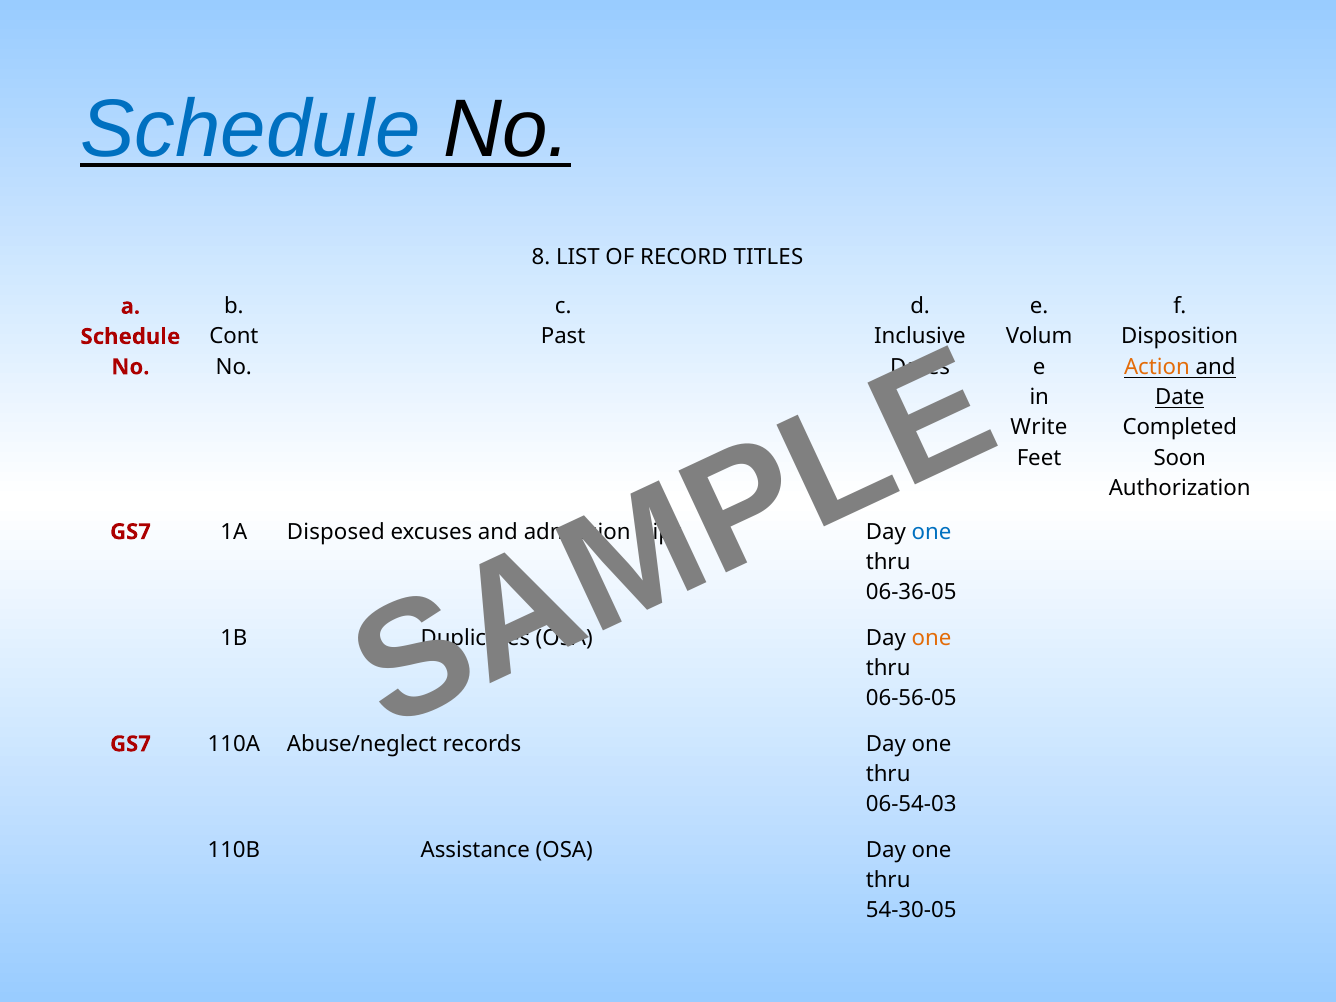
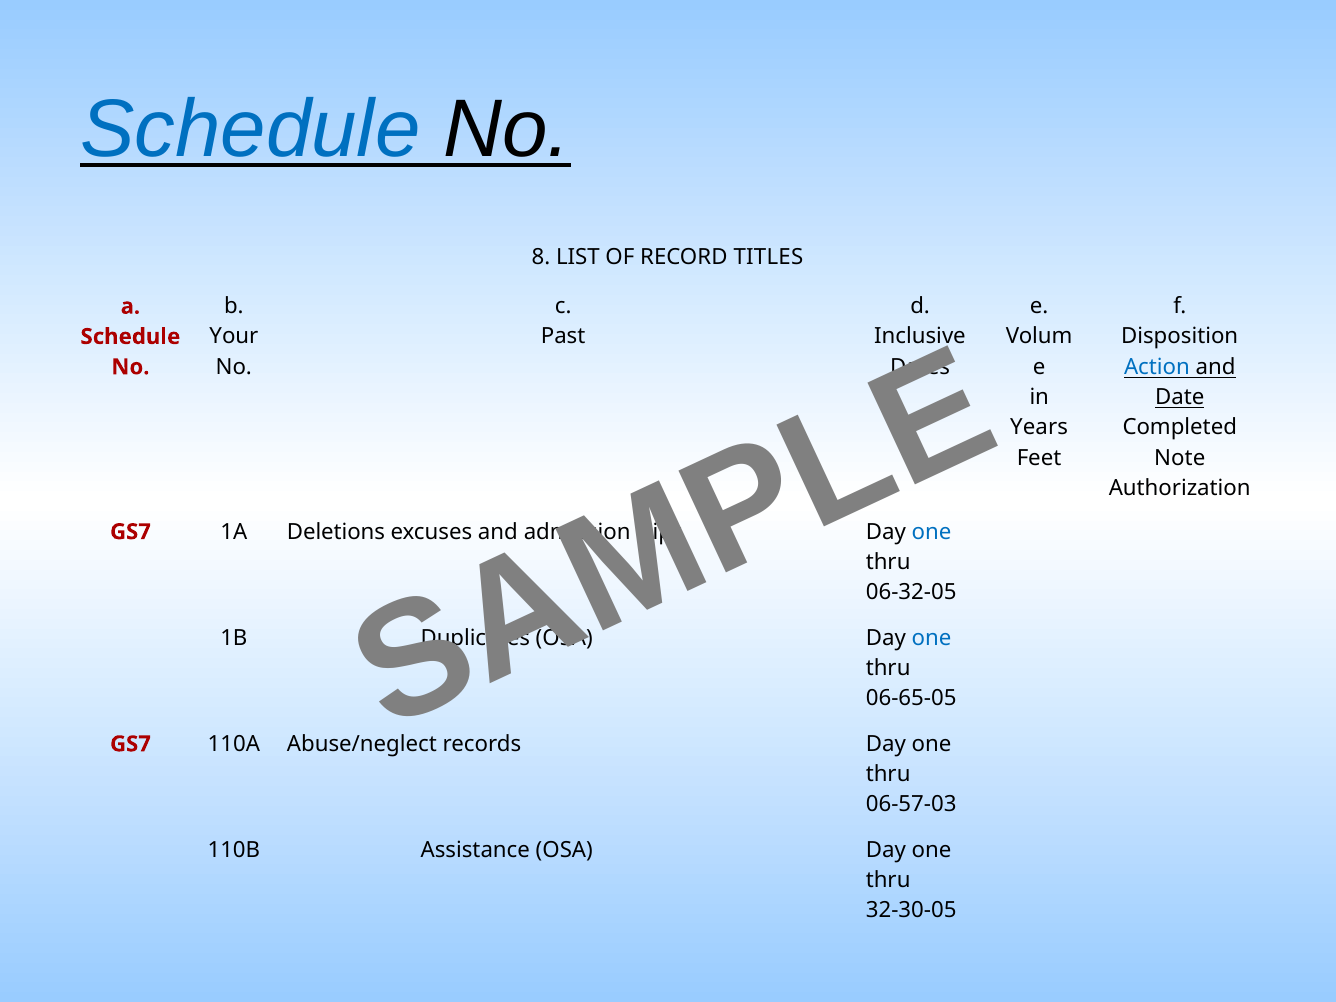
Cont: Cont -> Your (234, 337)
Action colour: orange -> blue (1157, 367)
Write: Write -> Years (1039, 428)
Soon: Soon -> Note (1180, 458)
Disposed: Disposed -> Deletions (336, 532)
06-36-05: 06-36-05 -> 06-32-05 (911, 592)
one colour: orange -> blue (932, 638)
06-56-05: 06-56-05 -> 06-65-05 (911, 698)
06-54-03: 06-54-03 -> 06-57-03 (911, 805)
54-30-05: 54-30-05 -> 32-30-05 (911, 911)
